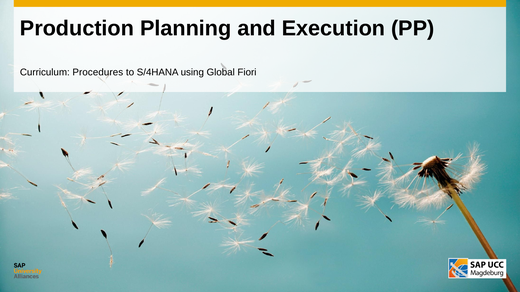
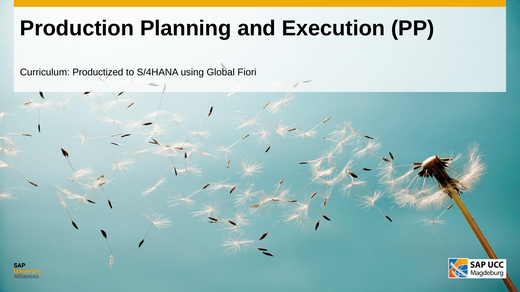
Procedures: Procedures -> Productized (98, 72)
